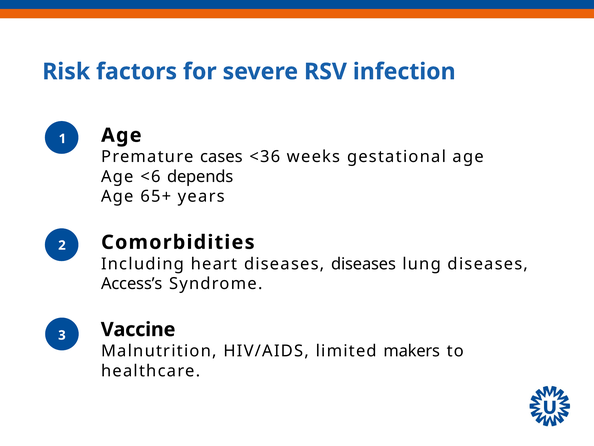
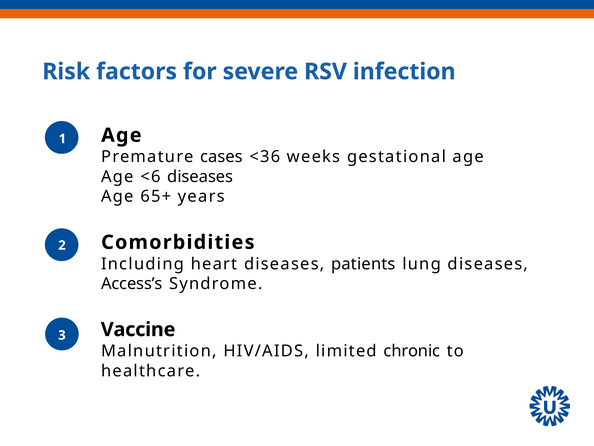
<6 depends: depends -> diseases (200, 176)
diseases diseases: diseases -> patients (363, 264)
makers: makers -> chronic (412, 351)
